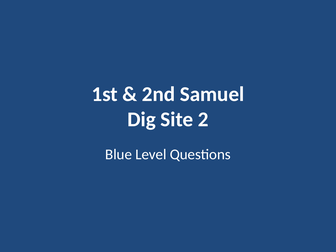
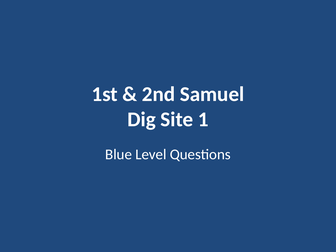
2: 2 -> 1 (203, 119)
